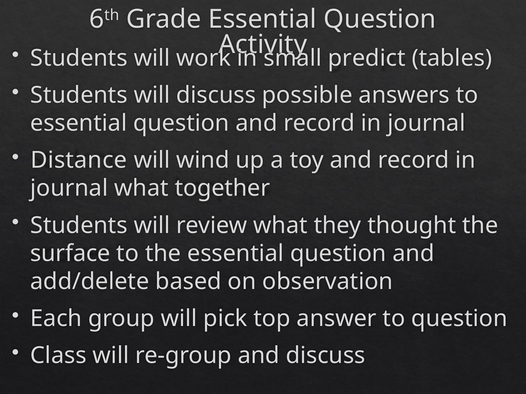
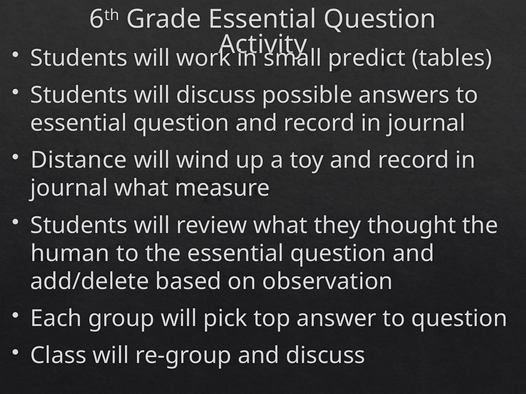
together: together -> measure (222, 188)
surface: surface -> human (70, 254)
